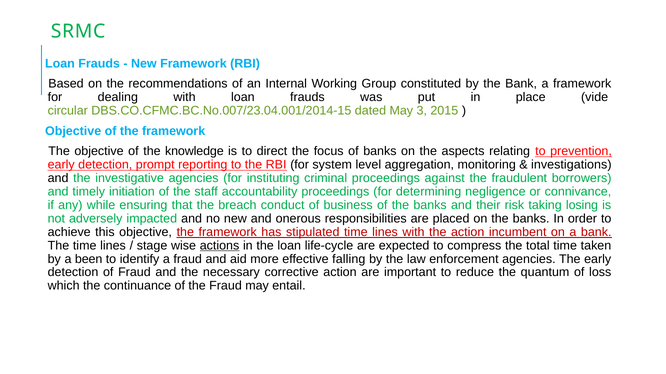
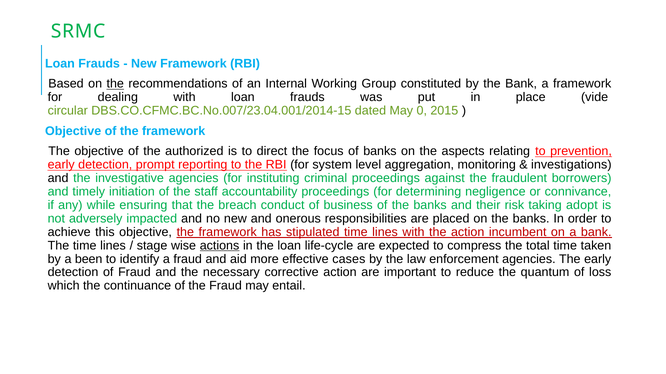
the underline: none -> present (115, 84)
3: 3 -> 0 (422, 111)
knowledge: knowledge -> authorized (194, 151)
losing: losing -> adopt (582, 205)
falling: falling -> cases (349, 259)
